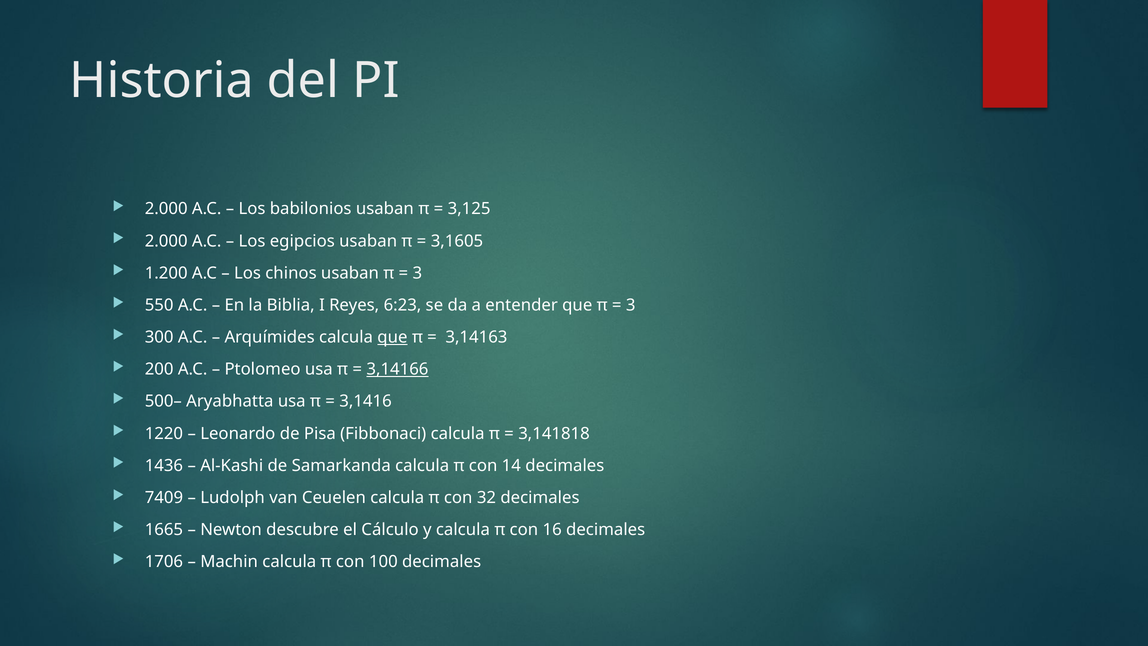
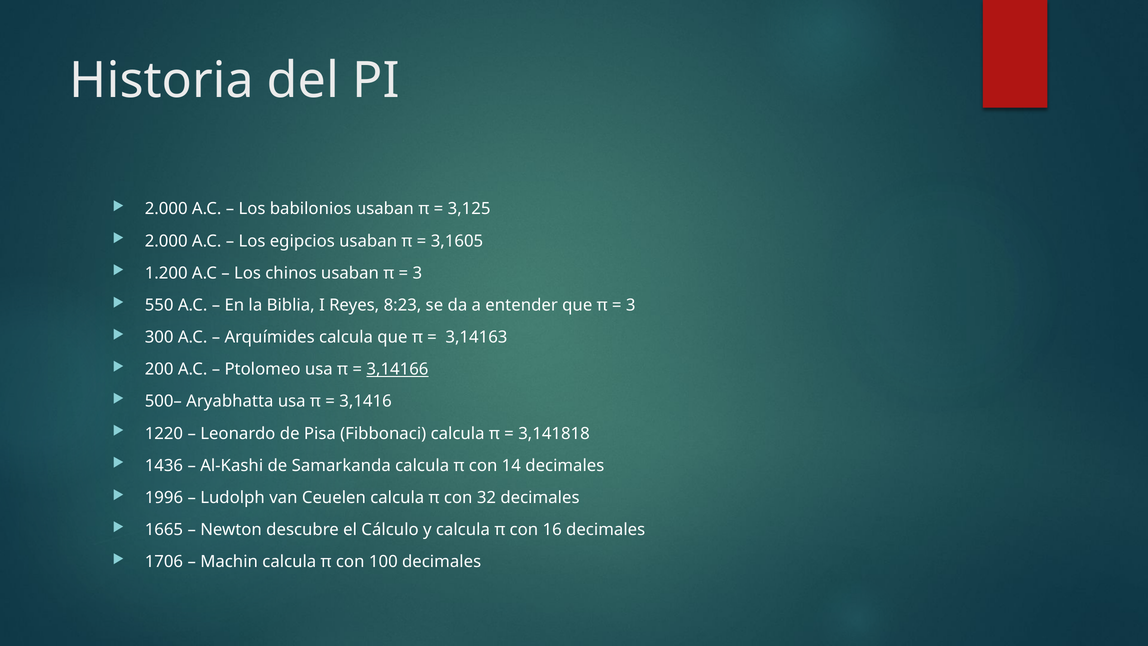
6:23: 6:23 -> 8:23 (402, 305)
que underline: present -> none (392, 337)
7409: 7409 -> 1996 (164, 497)
